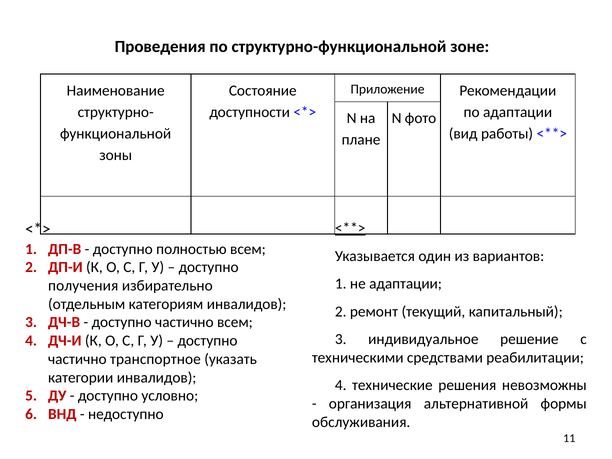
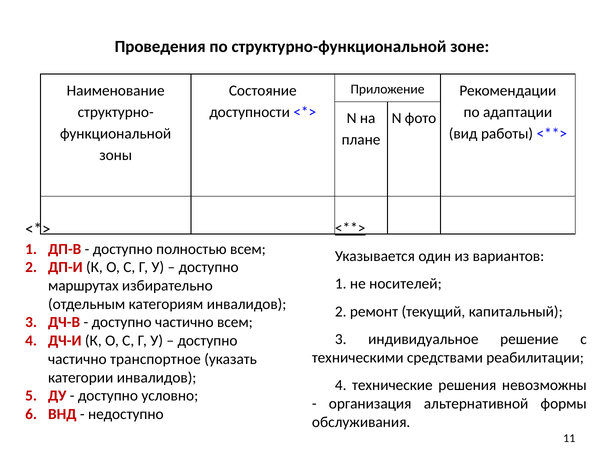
не адаптации: адаптации -> носителей (405, 284)
получения: получения -> маршрутах (83, 286)
